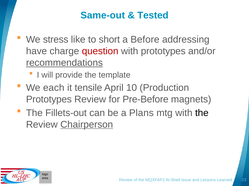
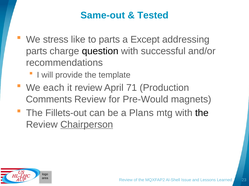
to short: short -> parts (109, 40)
Before: Before -> Except (145, 40)
have: have -> parts (37, 51)
question colour: red -> black (100, 51)
with prototypes: prototypes -> successful (163, 51)
recommendations underline: present -> none (64, 63)
it tensile: tensile -> review (88, 88)
10: 10 -> 71 (132, 88)
Prototypes: Prototypes -> Comments (49, 100)
Pre-Before: Pre-Before -> Pre-Would (145, 100)
